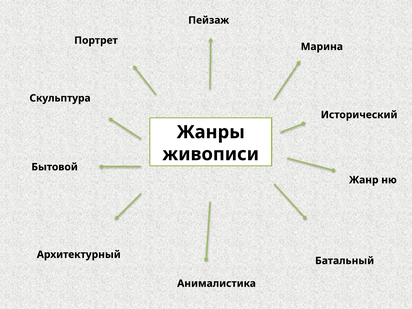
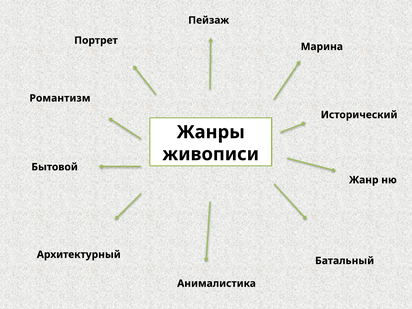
Скульптура: Скульптура -> Романтизм (60, 98)
